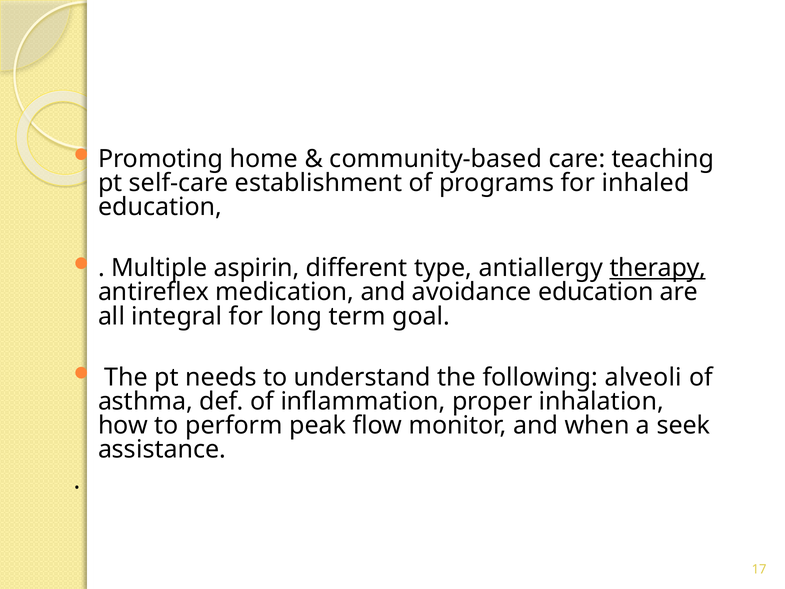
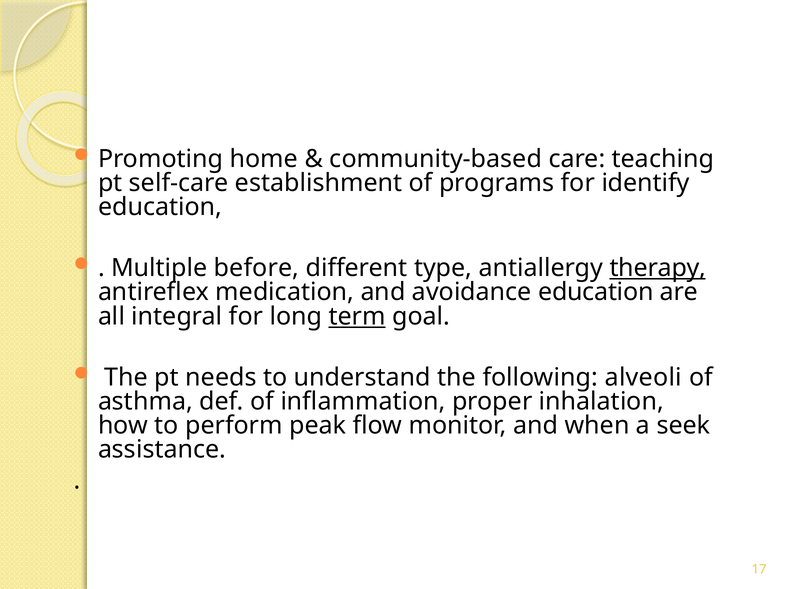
inhaled: inhaled -> identify (646, 183)
aspirin: aspirin -> before (257, 268)
term underline: none -> present (357, 316)
